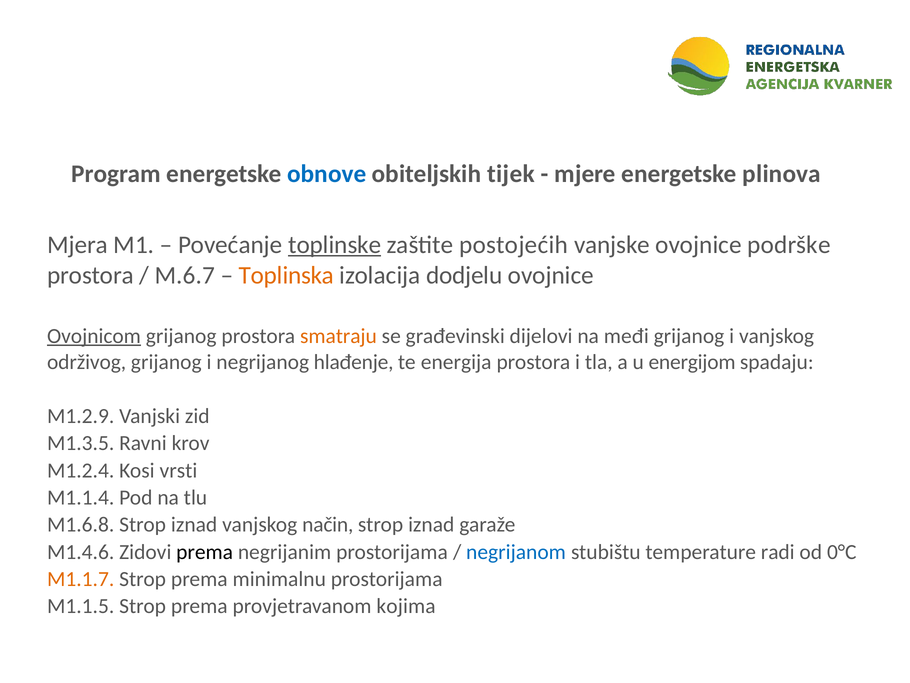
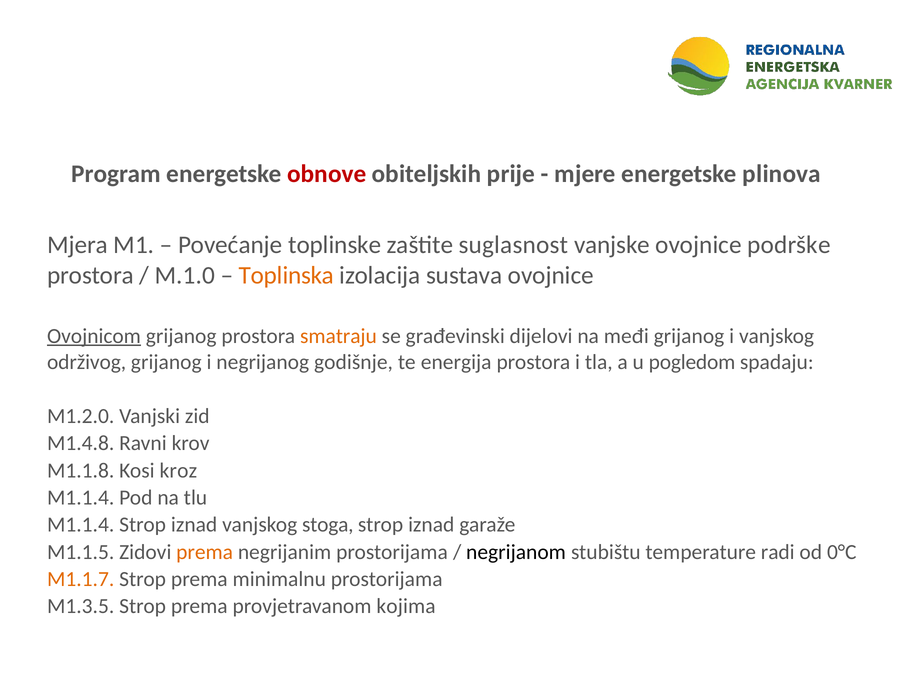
obnove colour: blue -> red (327, 174)
tijek: tijek -> prije (511, 174)
toplinske underline: present -> none (335, 245)
postojećih: postojećih -> suglasnost (514, 245)
M.6.7: M.6.7 -> M.1.0 (185, 275)
dodjelu: dodjelu -> sustava (464, 275)
hlađenje: hlađenje -> godišnje (353, 362)
energijom: energijom -> pogledom (692, 362)
M1.2.9: M1.2.9 -> M1.2.0 (81, 416)
M1.3.5: M1.3.5 -> M1.4.8 (81, 443)
M1.2.4: M1.2.4 -> M1.1.8 (81, 470)
vrsti: vrsti -> kroz (178, 470)
M1.6.8: M1.6.8 -> M1.1.4 (81, 524)
način: način -> stoga (328, 524)
M1.4.6: M1.4.6 -> M1.1.5 (81, 552)
prema colour: black -> orange (205, 552)
negrijanom colour: blue -> black (516, 552)
M1.1.5: M1.1.5 -> M1.3.5 (81, 606)
